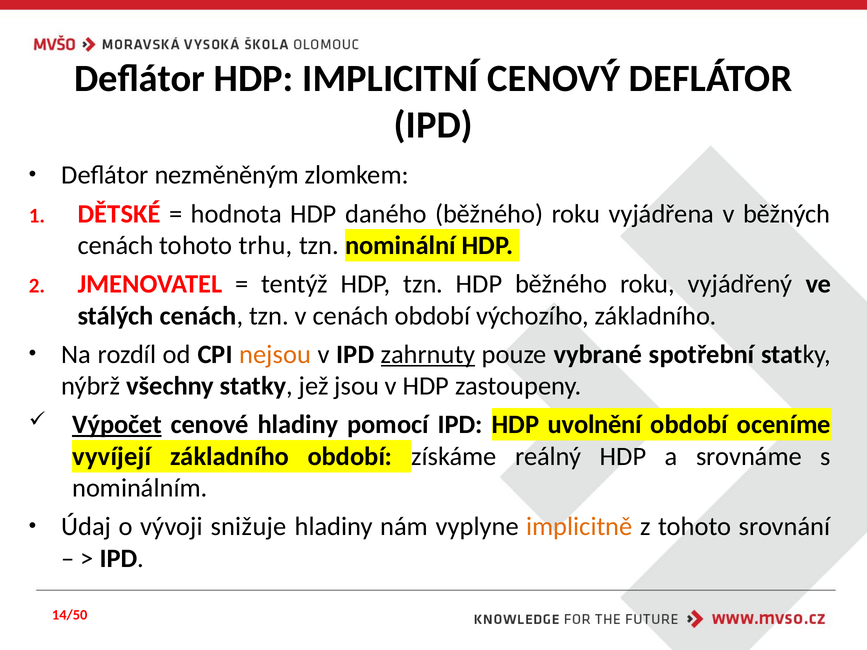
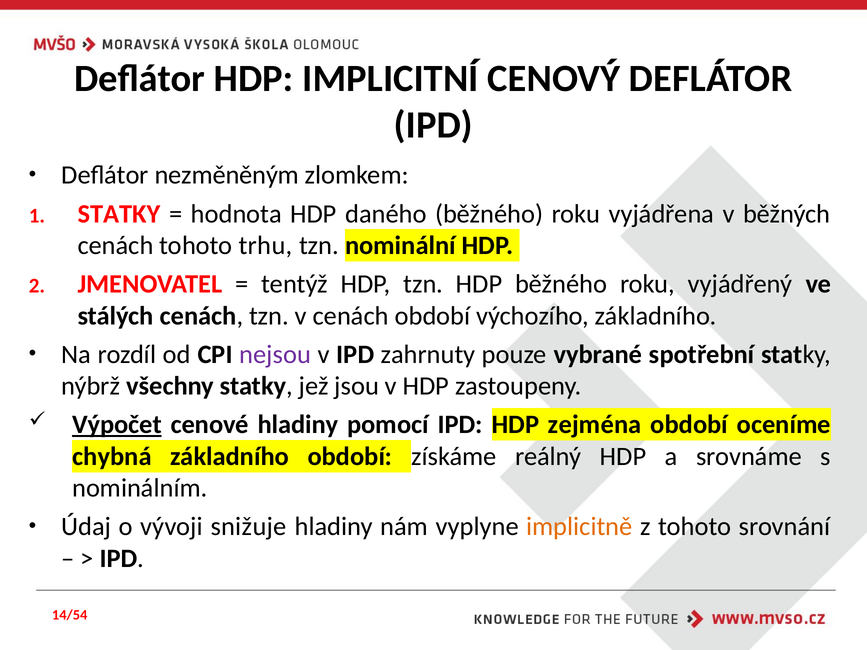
DĚTSKÉ: DĚTSKÉ -> STATKY (119, 214)
nejsou colour: orange -> purple (275, 354)
zahrnuty underline: present -> none (428, 354)
uvolnění: uvolnění -> zejména (595, 425)
vyvíjejí: vyvíjejí -> chybná (112, 457)
14/50: 14/50 -> 14/54 (70, 615)
